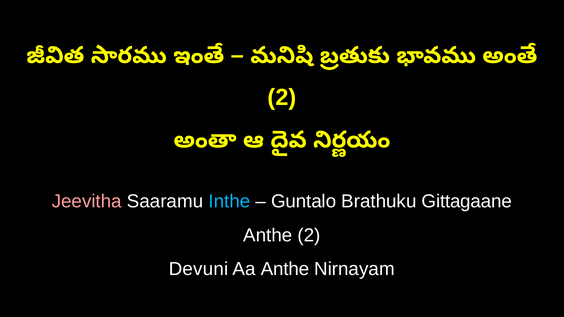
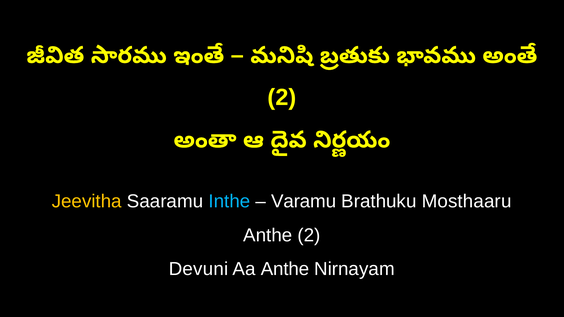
Jeevitha colour: pink -> yellow (87, 202)
Guntalo: Guntalo -> Varamu (304, 202)
Gittagaane: Gittagaane -> Mosthaaru (467, 202)
